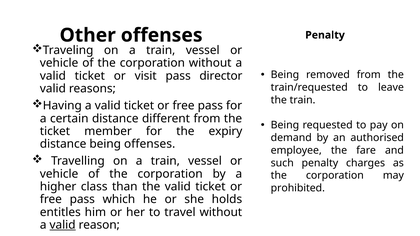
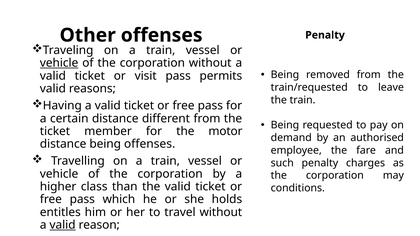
vehicle underline: none -> present (59, 63)
director: director -> permits (221, 76)
expiry: expiry -> motor (225, 131)
prohibited: prohibited -> conditions (298, 188)
